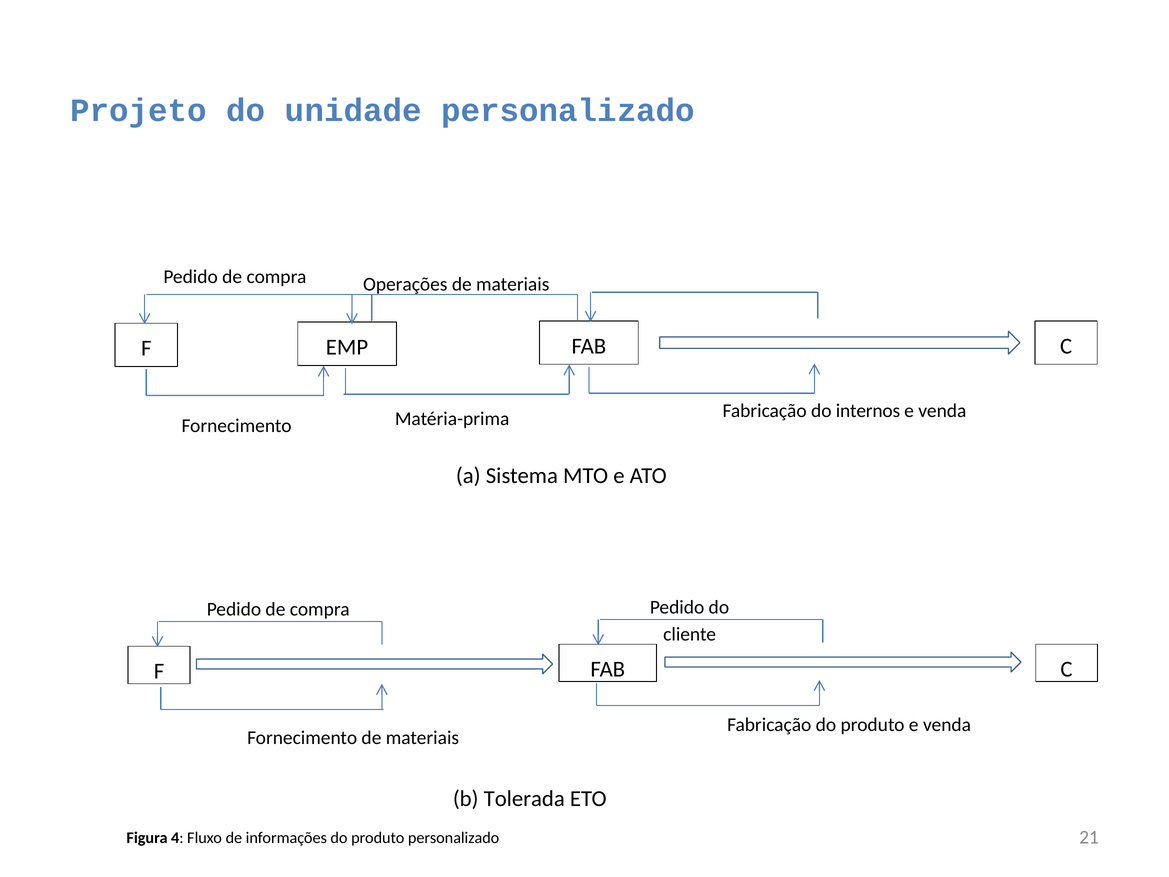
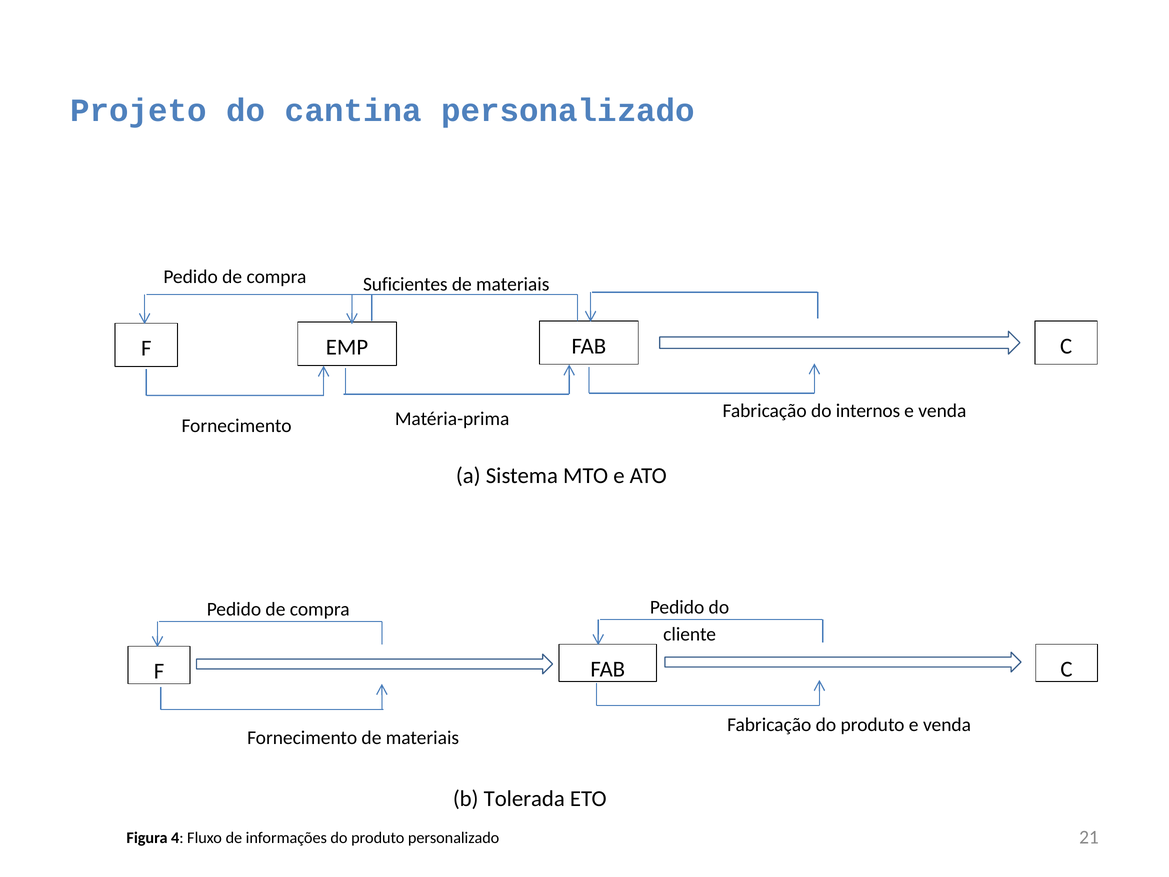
unidade: unidade -> cantina (353, 110)
Operações: Operações -> Suficientes (405, 284)
